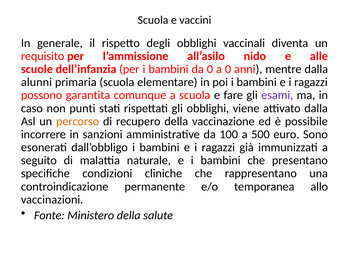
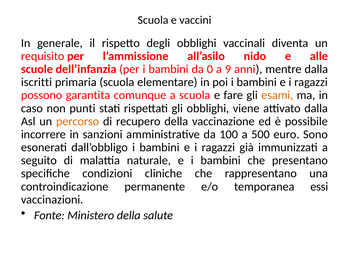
a 0: 0 -> 9 (228, 69)
alunni: alunni -> iscritti (36, 82)
esami colour: purple -> orange (277, 96)
allo: allo -> essi (319, 187)
